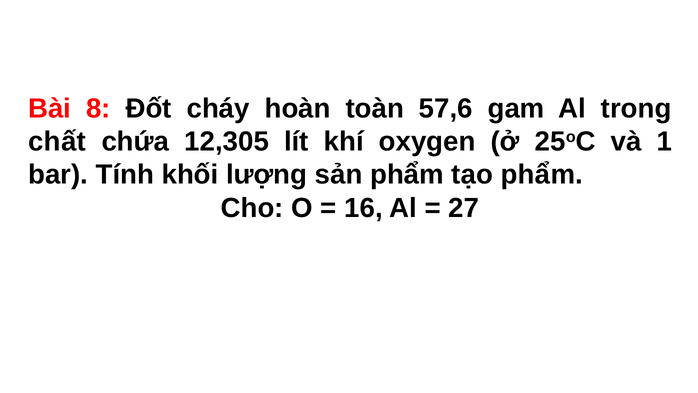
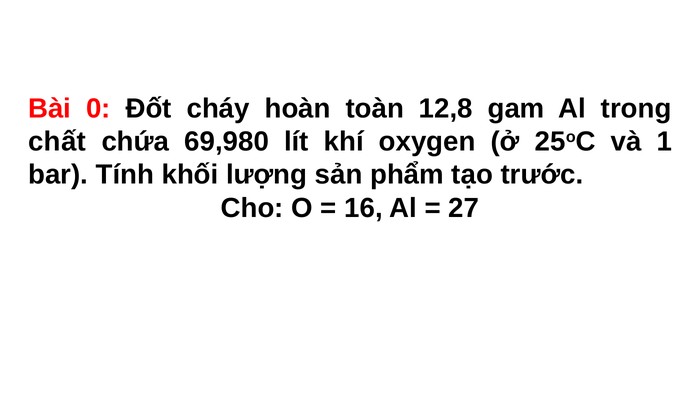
8: 8 -> 0 (98, 108)
57,6: 57,6 -> 12,8 (446, 108)
12,305: 12,305 -> 69,980 (227, 141)
tạo phẩm: phẩm -> trước (542, 175)
